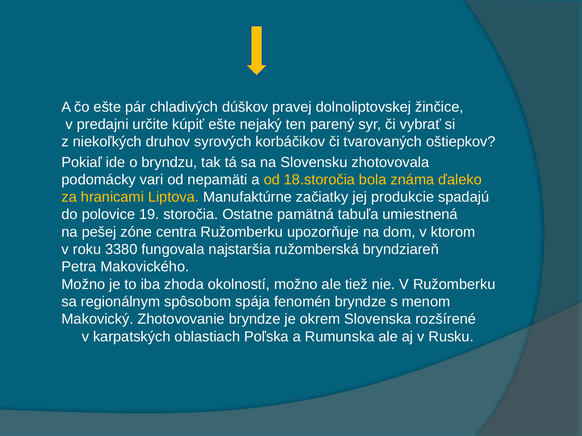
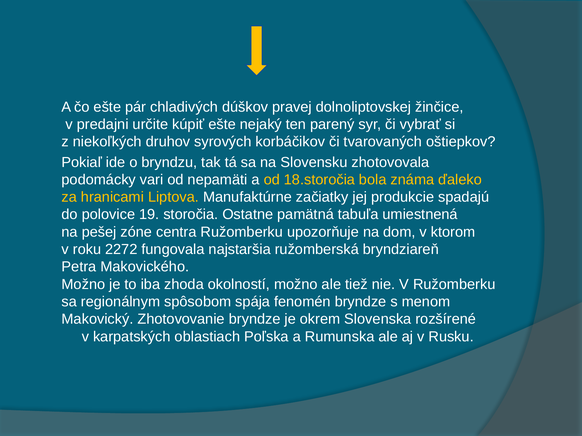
3380: 3380 -> 2272 (121, 250)
